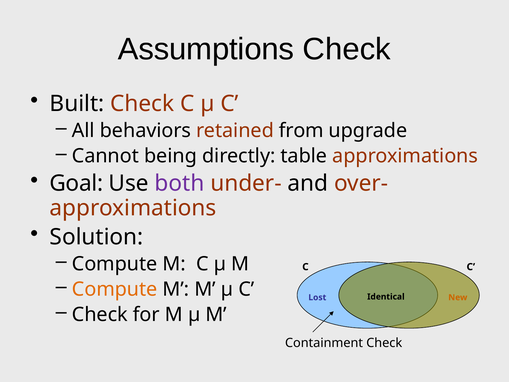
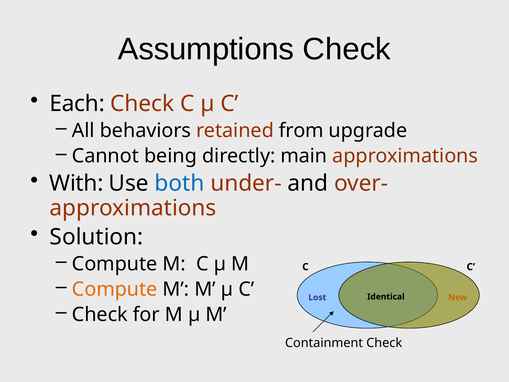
Built: Built -> Each (77, 104)
table: table -> main (304, 156)
Goal: Goal -> With (76, 183)
both colour: purple -> blue (179, 183)
